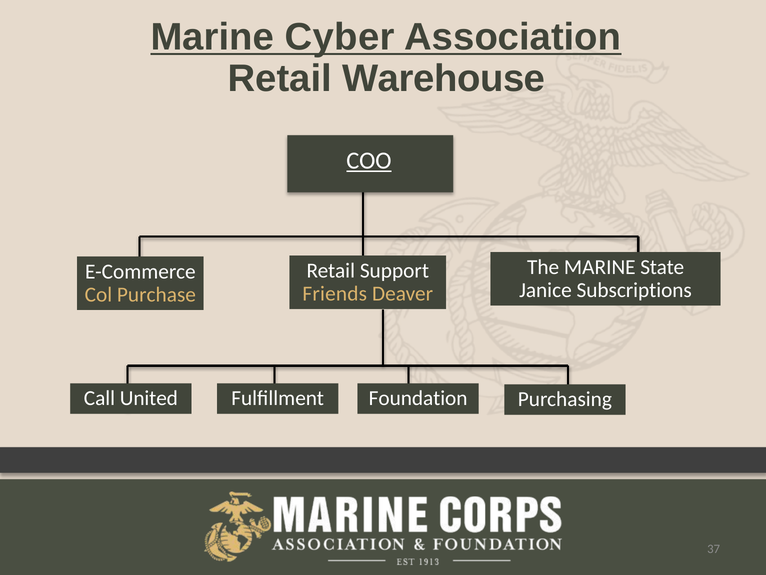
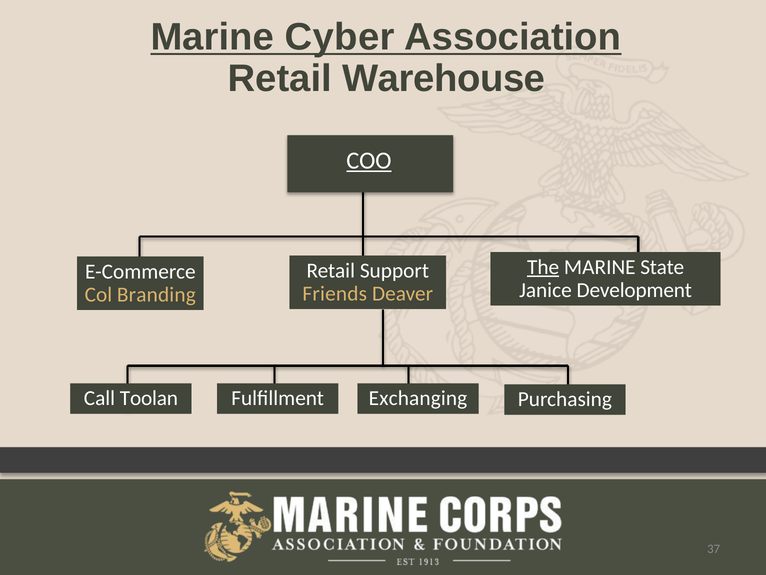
The underline: none -> present (543, 267)
Subscriptions: Subscriptions -> Development (634, 290)
Purchase: Purchase -> Branding (156, 294)
United: United -> Toolan (149, 398)
Foundation: Foundation -> Exchanging (418, 398)
